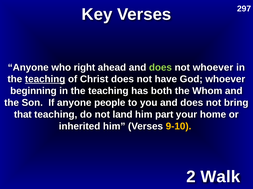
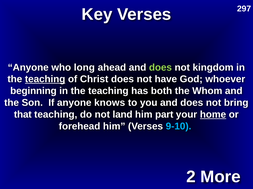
right: right -> long (84, 68)
not whoever: whoever -> kingdom (213, 68)
people: people -> knows (110, 103)
home underline: none -> present (213, 115)
inherited: inherited -> forehead (80, 127)
9-10 colour: yellow -> light blue (179, 127)
Walk: Walk -> More (220, 178)
